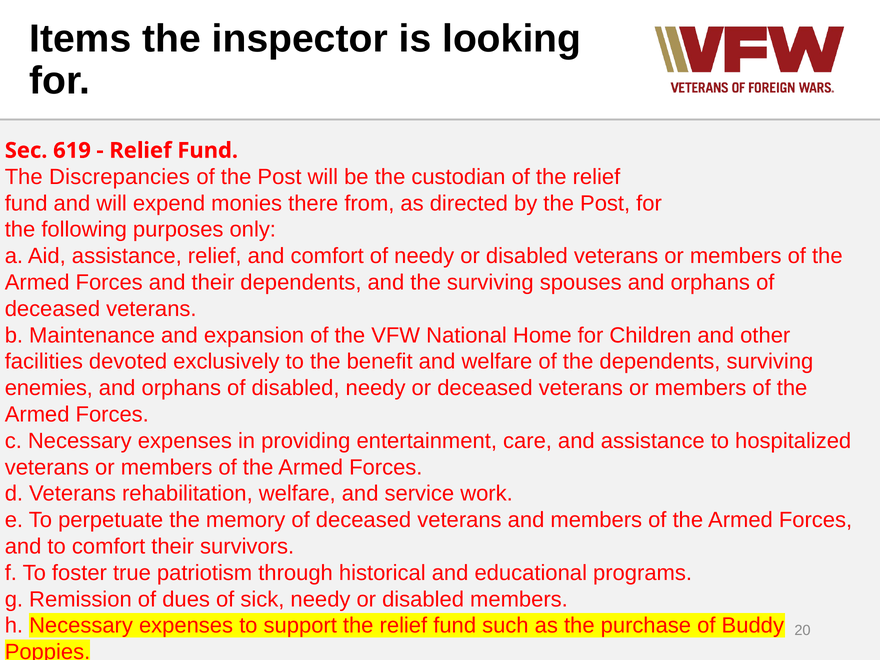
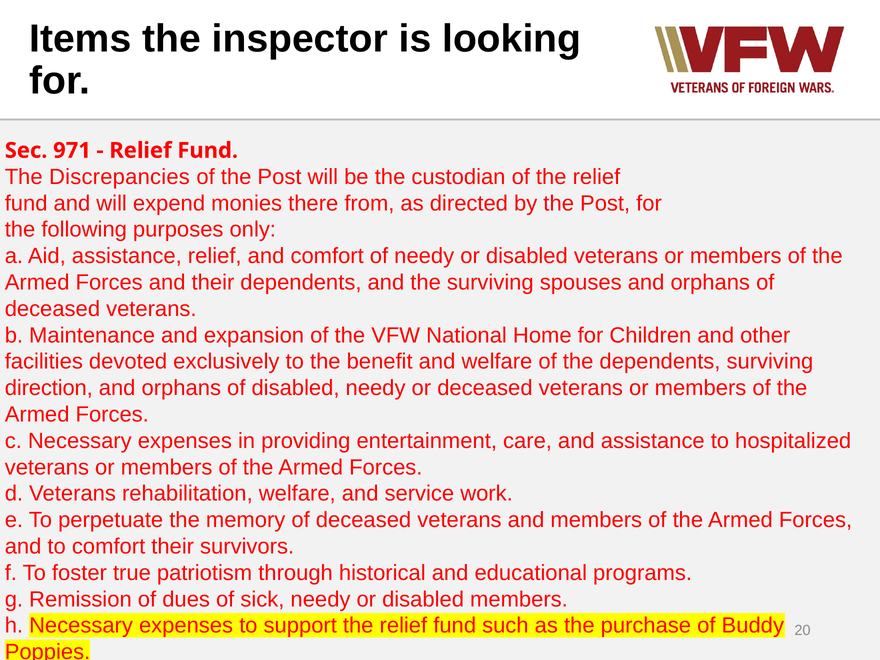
619: 619 -> 971 (72, 151)
enemies: enemies -> direction (49, 388)
